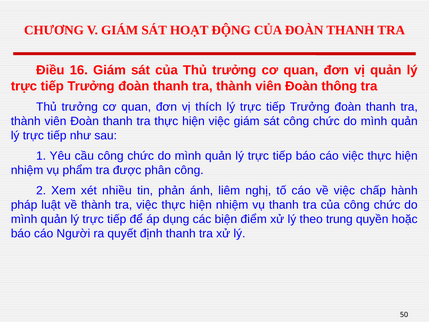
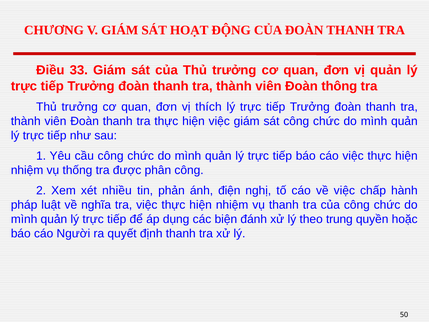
16: 16 -> 33 (79, 70)
phẩm: phẩm -> thống (77, 170)
liêm: liêm -> điện (229, 190)
về thành: thành -> nghĩa (96, 205)
điểm: điểm -> đánh (254, 219)
